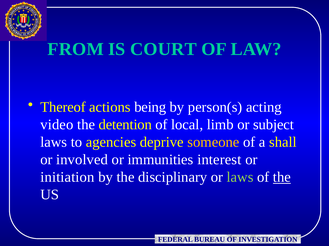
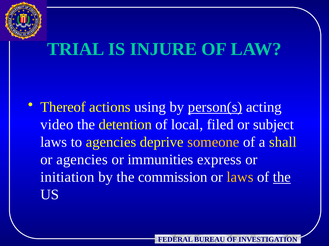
FROM: FROM -> TRIAL (76, 49)
COURT: COURT -> INJURE (164, 49)
being: being -> using (150, 107)
person(s underline: none -> present (215, 107)
limb: limb -> filed (220, 125)
or involved: involved -> agencies (82, 160)
interest: interest -> express (219, 160)
disciplinary: disciplinary -> commission (173, 178)
laws colour: light green -> yellow (240, 178)
